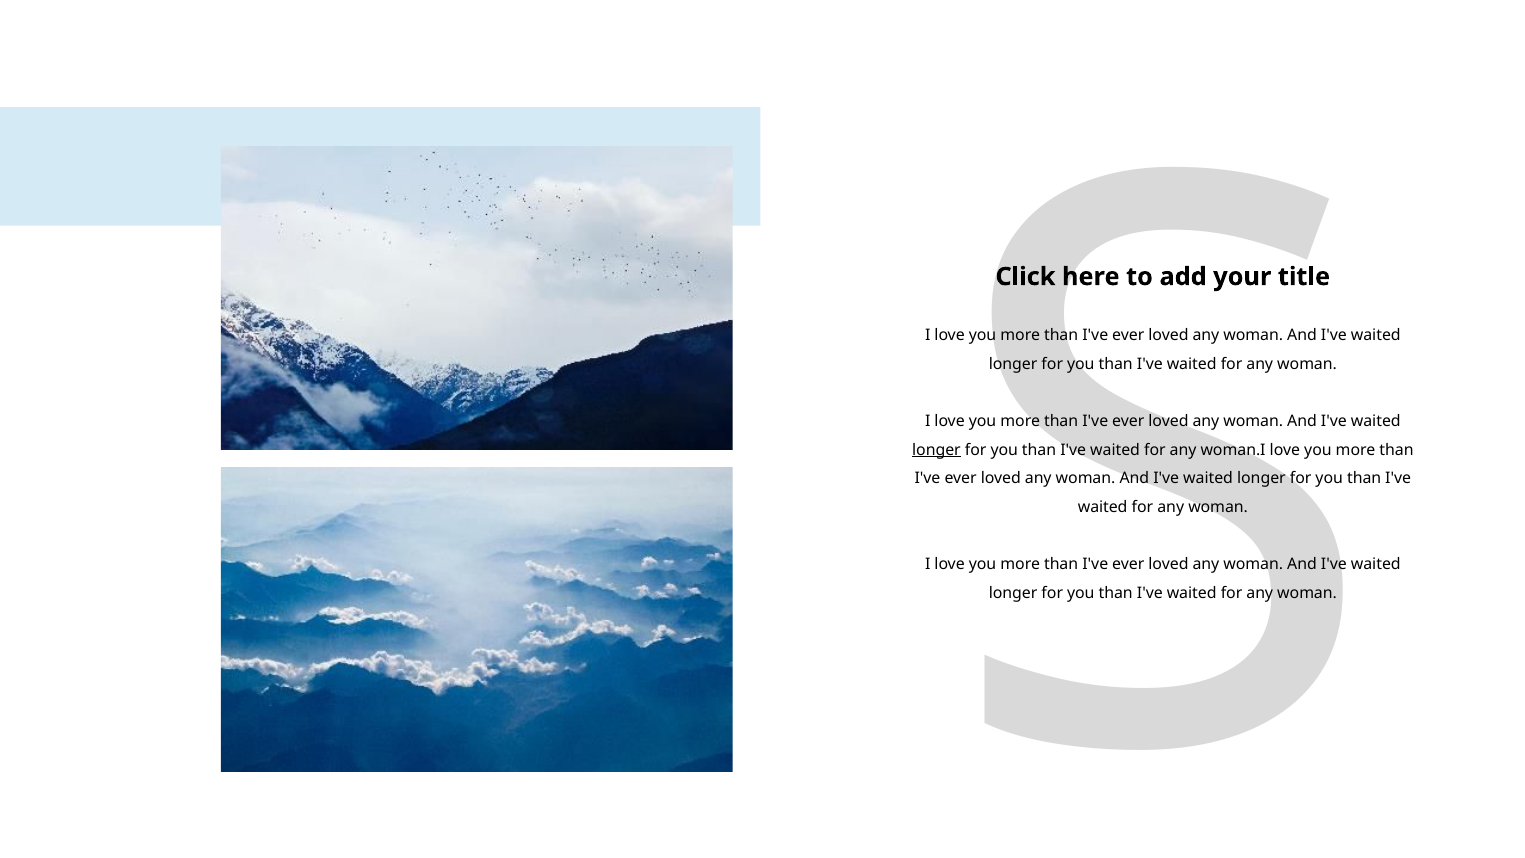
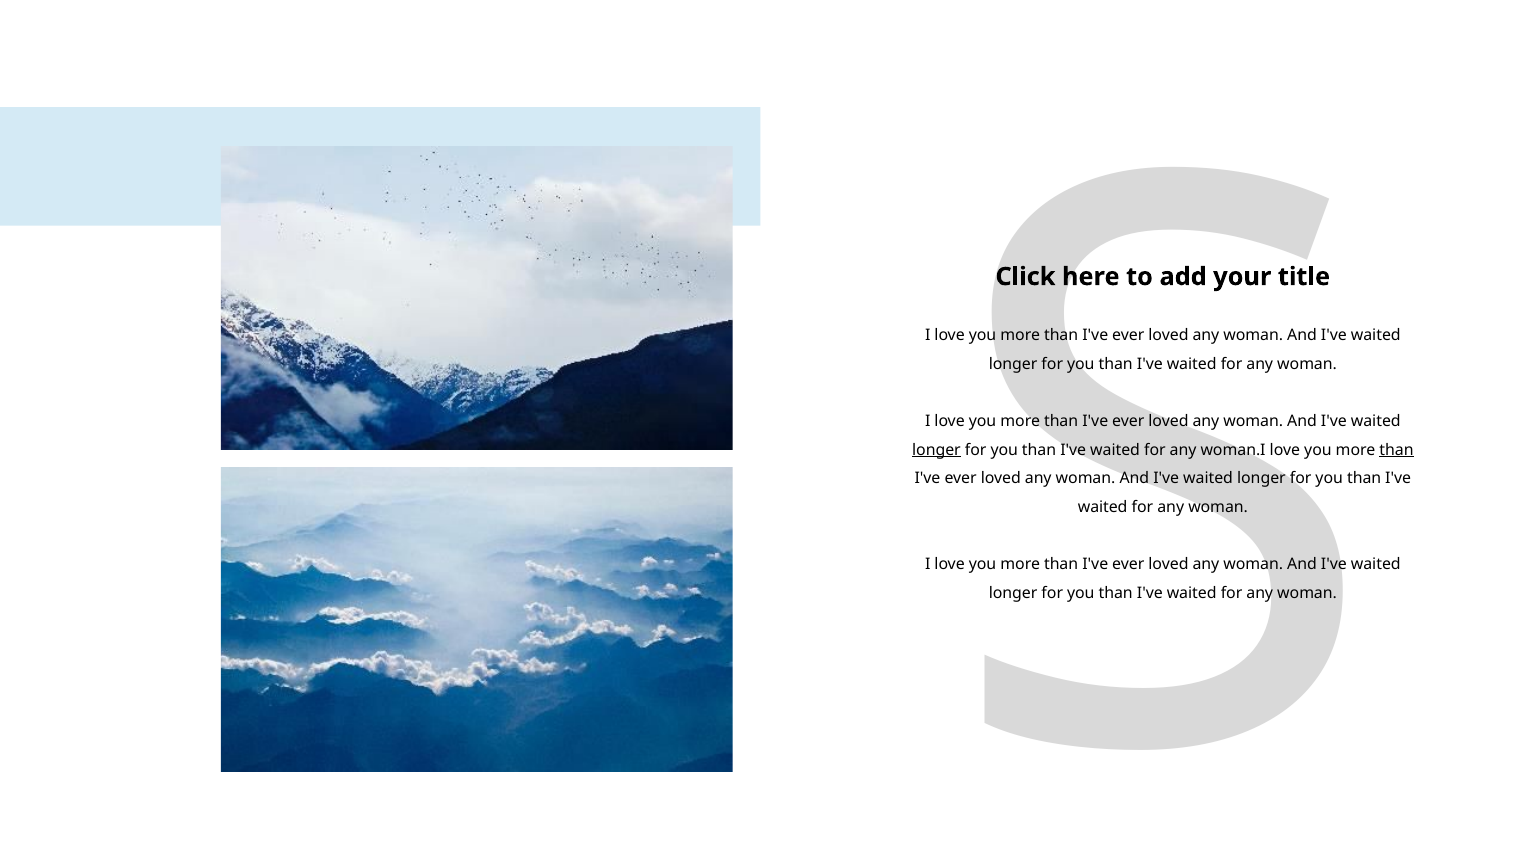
than underline: none -> present (1396, 450)
